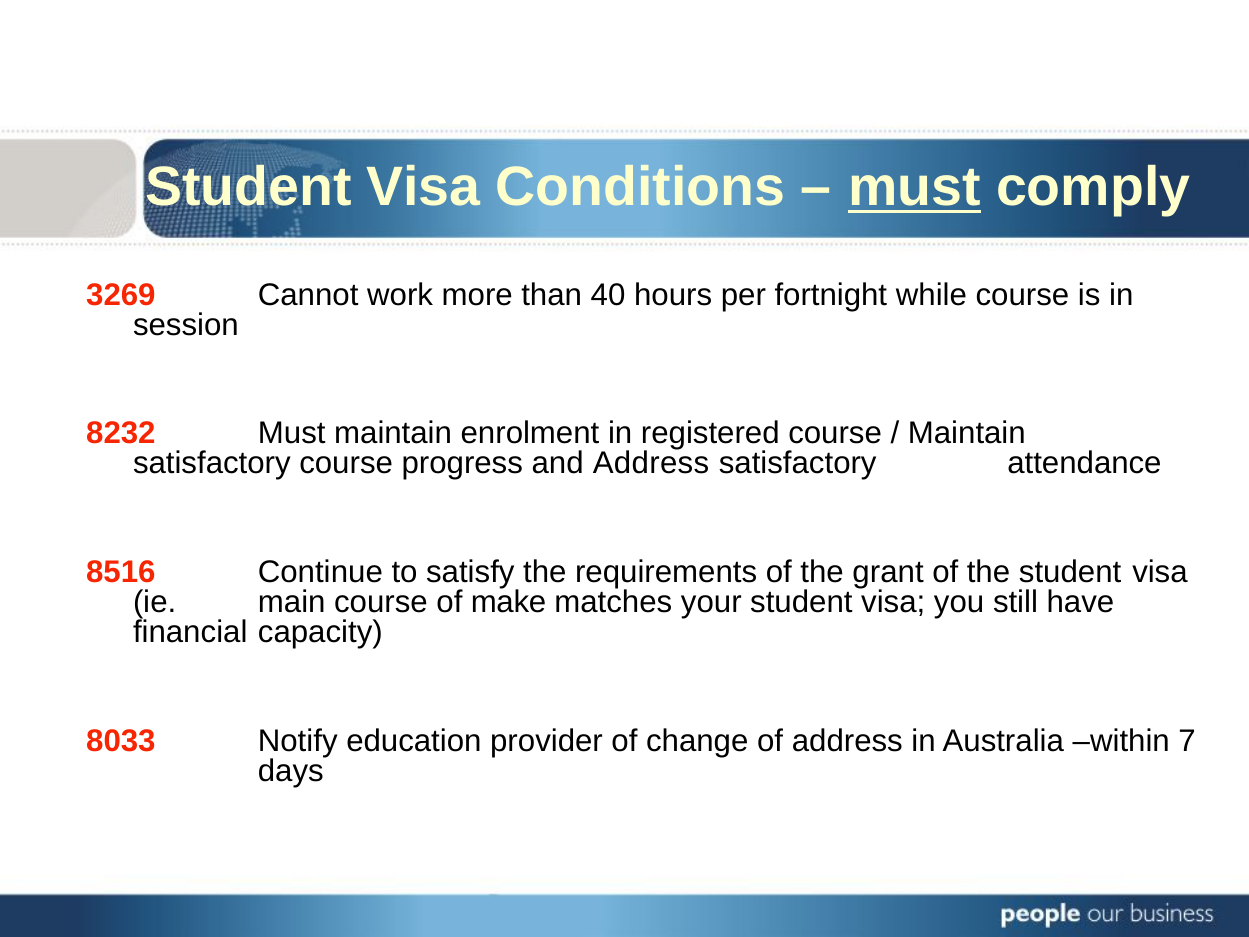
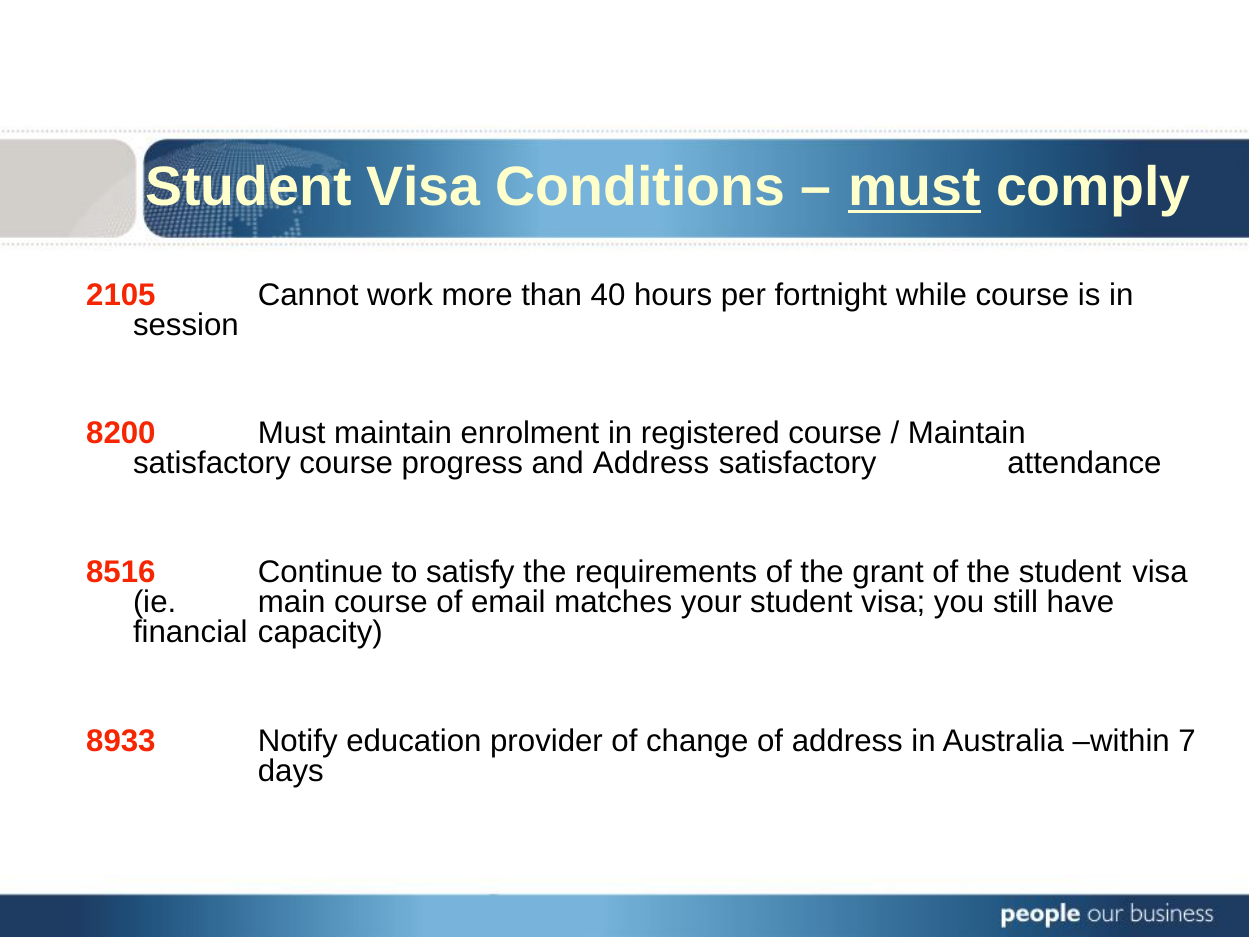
3269: 3269 -> 2105 (121, 295)
8232: 8232 -> 8200 (121, 433)
make: make -> email (508, 602)
8033: 8033 -> 8933 (121, 741)
